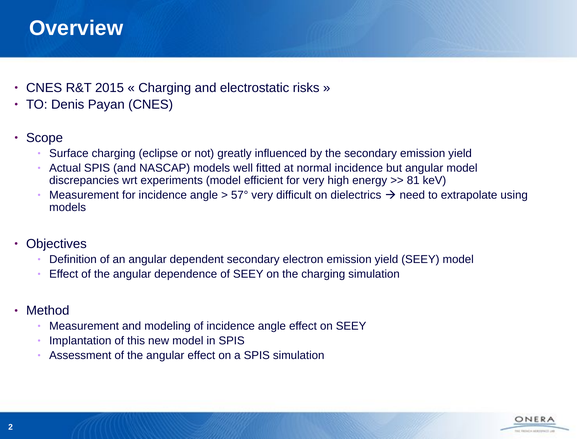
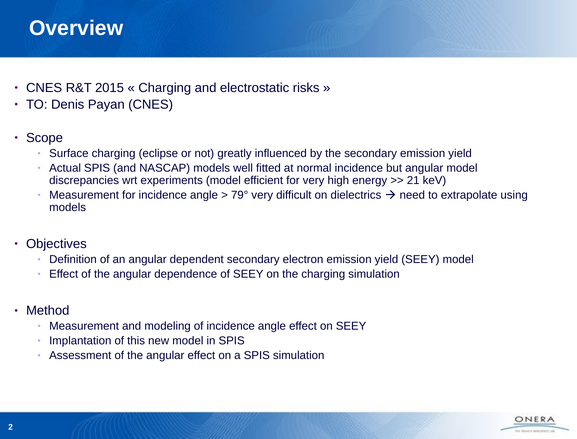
81: 81 -> 21 (413, 180)
57°: 57° -> 79° (240, 195)
